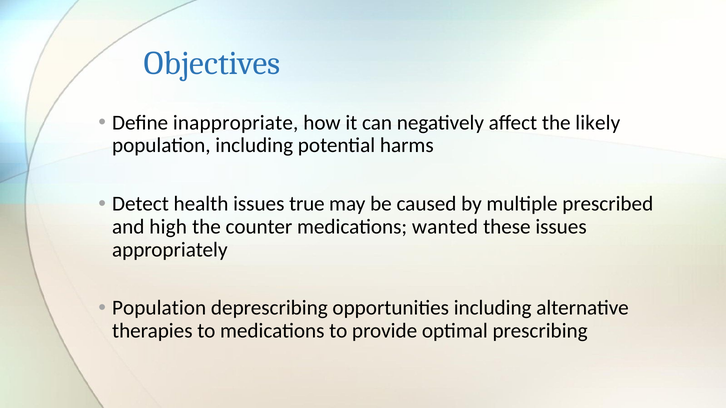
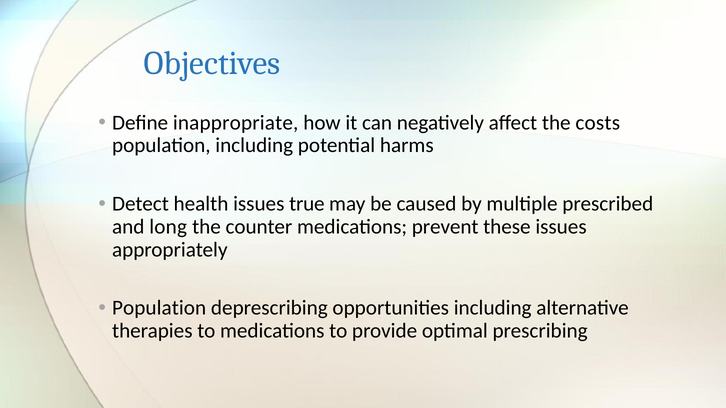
likely: likely -> costs (598, 123)
high: high -> long (168, 227)
wanted: wanted -> prevent (445, 227)
